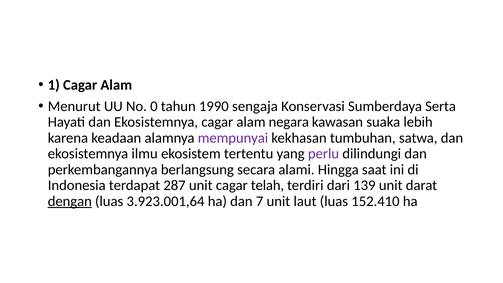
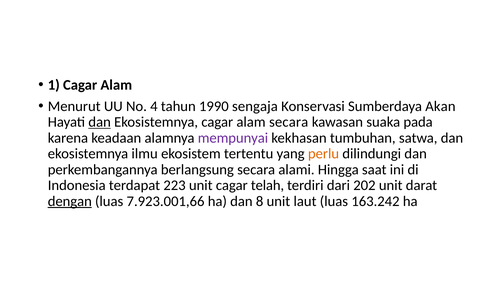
0: 0 -> 4 (154, 106)
Serta: Serta -> Akan (440, 106)
dan underline: none -> present (100, 122)
alam negara: negara -> secara (289, 122)
lebih: lebih -> pada (418, 122)
perlu colour: purple -> orange (323, 154)
287: 287 -> 223 (174, 185)
139: 139 -> 202 (364, 185)
3.923.001,64: 3.923.001,64 -> 7.923.001,66 (166, 201)
7: 7 -> 8 (260, 201)
152.410: 152.410 -> 163.242 (375, 201)
